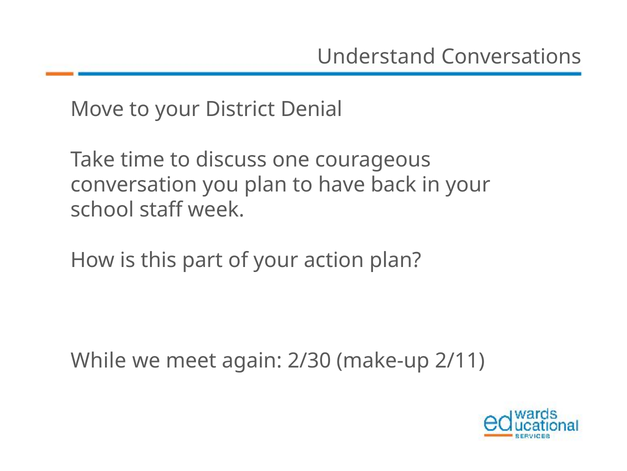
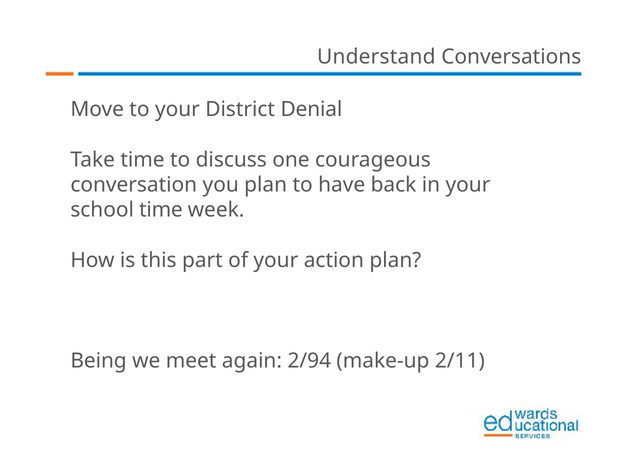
school staff: staff -> time (161, 210)
While: While -> Being (99, 360)
2/30: 2/30 -> 2/94 (309, 360)
